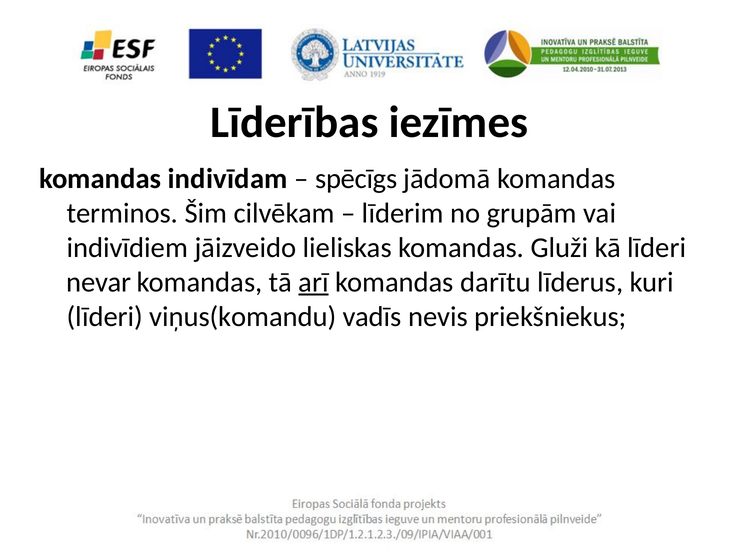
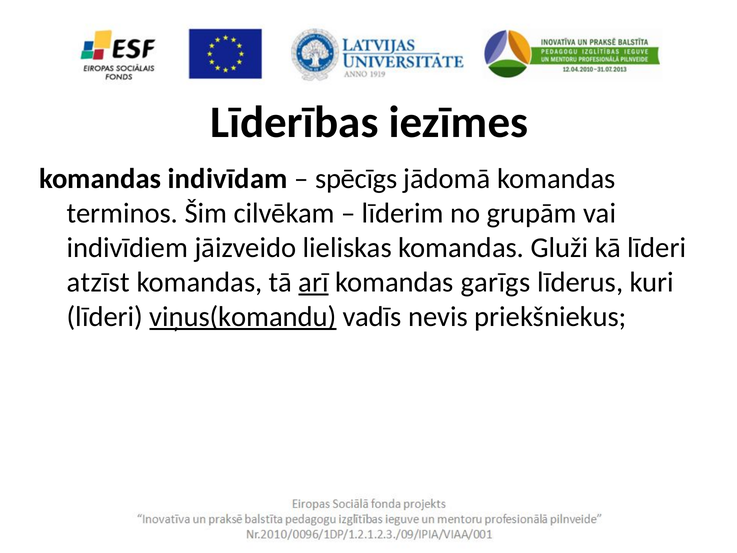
nevar: nevar -> atzīst (98, 282)
darītu: darītu -> garīgs (495, 282)
viņus(komandu underline: none -> present (243, 316)
